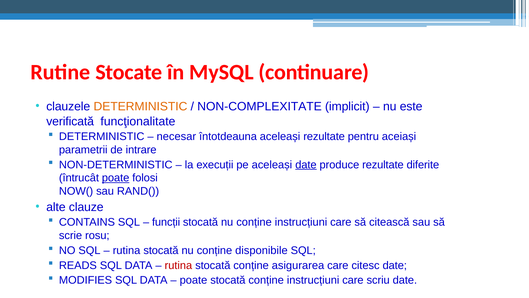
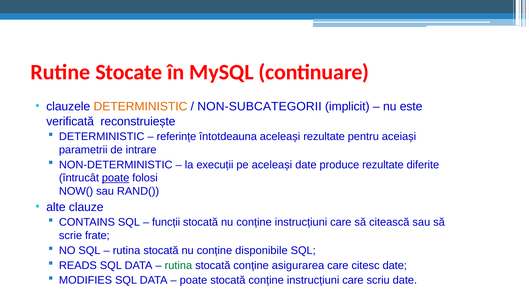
NON-COMPLEXITATE: NON-COMPLEXITATE -> NON-SUBCATEGORII (259, 106)
funcţionalitate: funcţionalitate -> reconstruiește (138, 121)
necesar: necesar -> referințe (176, 136)
date underline: present -> none (306, 164)
rosu: rosu -> frate (97, 235)
rutina colour: red -> green (178, 265)
